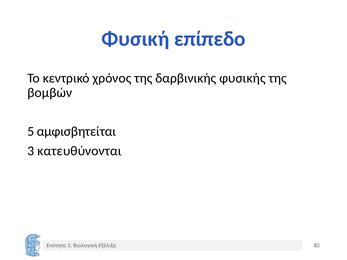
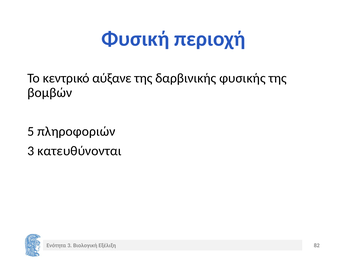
επίπεδο: επίπεδο -> περιοχή (210, 39)
χρόνος: χρόνος -> αύξανε (112, 78)
αμφισβητείται: αμφισβητείται -> πληροφοριών (76, 132)
